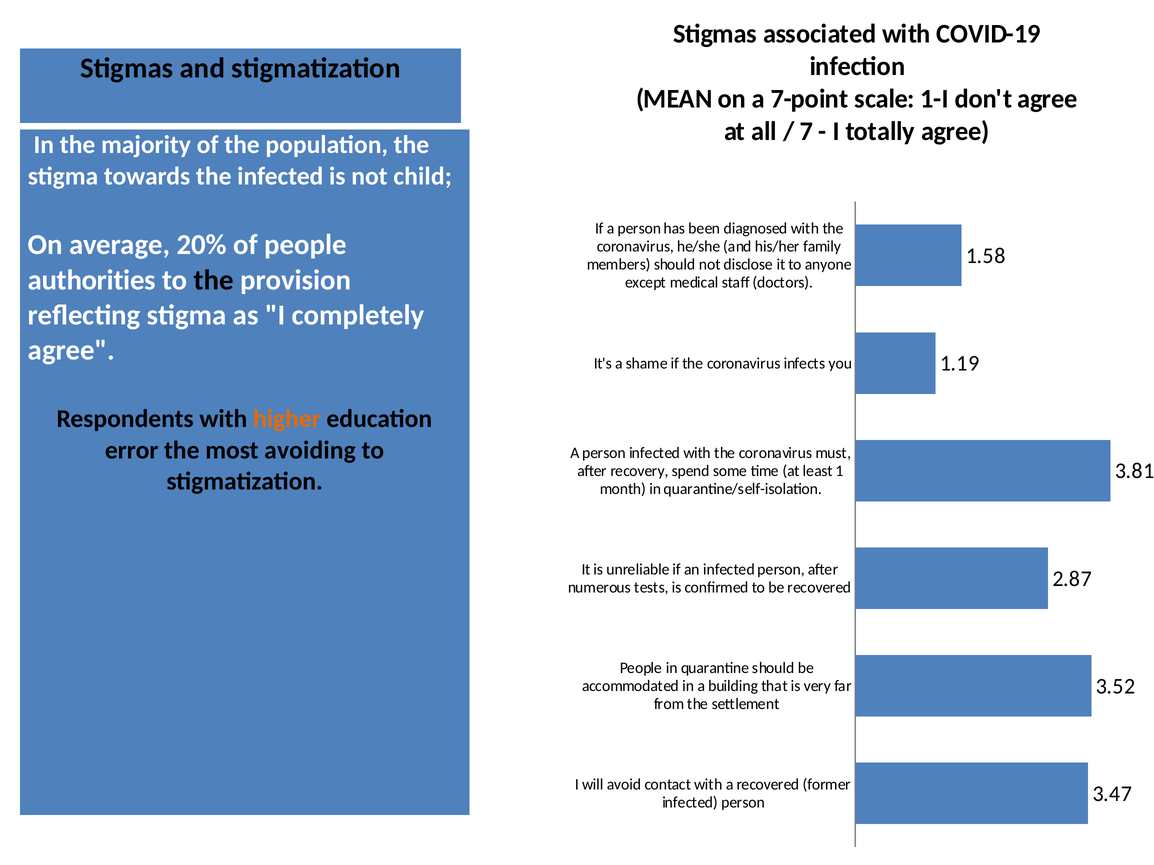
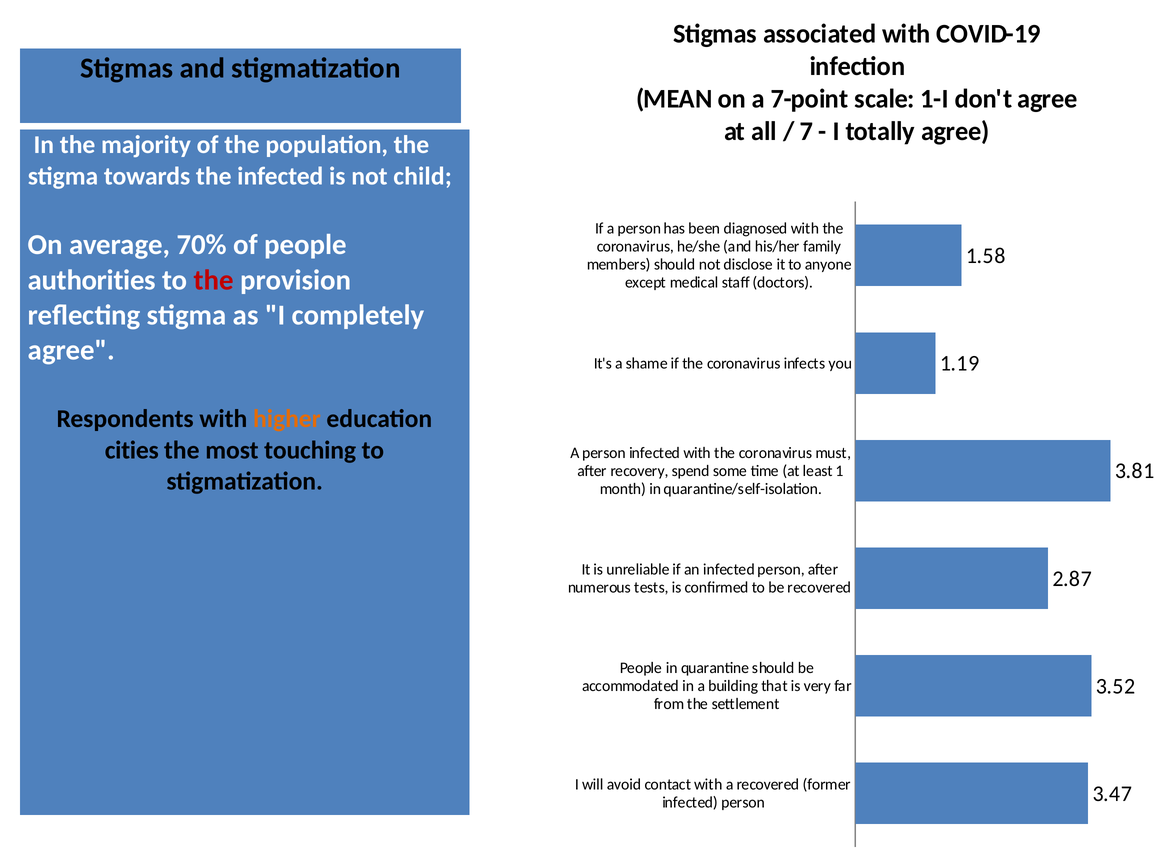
20%: 20% -> 70% (202, 245)
the colour: black -> red (214, 280)
error: error -> cities (132, 450)
avoiding: avoiding -> touching (310, 450)
